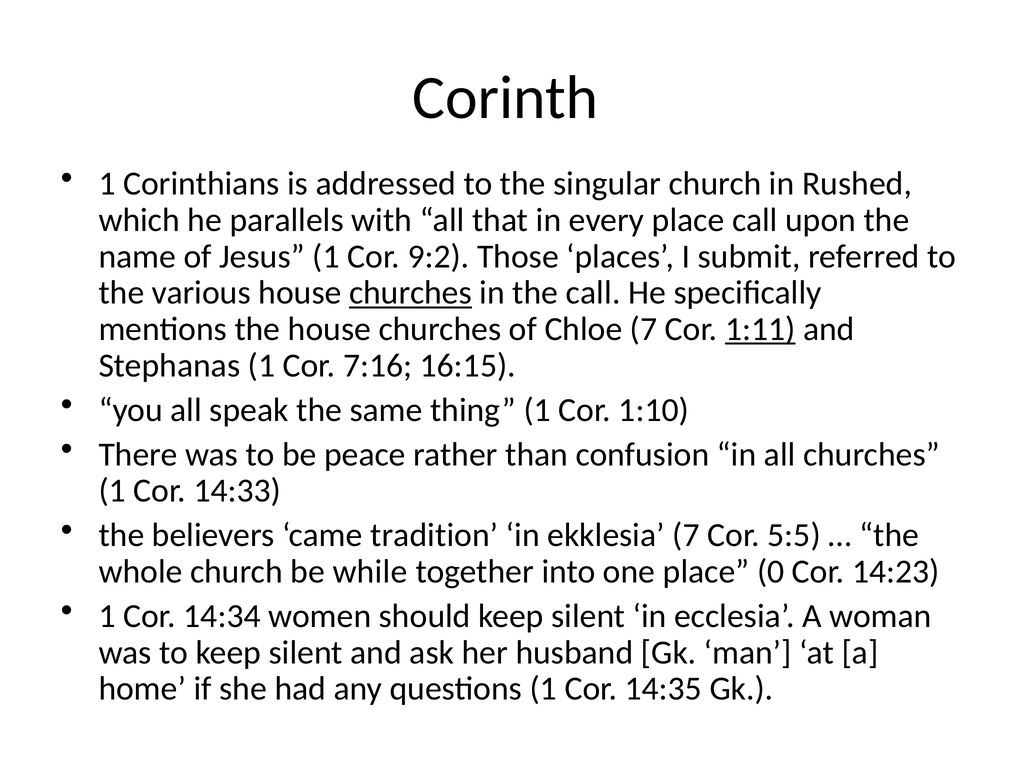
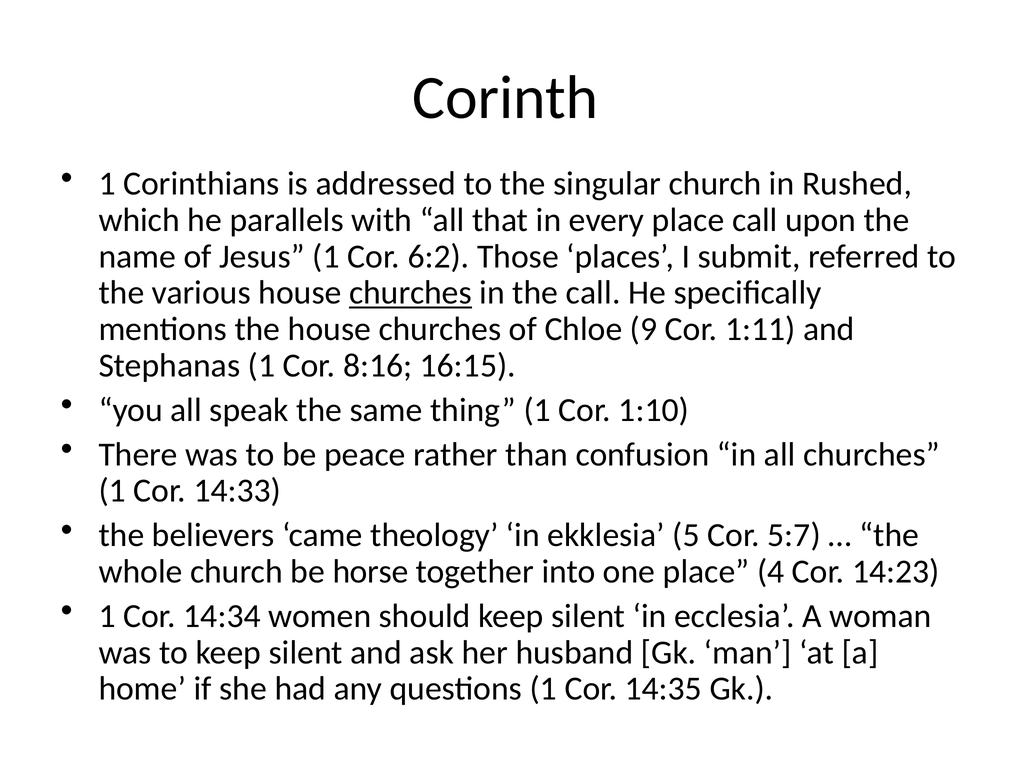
9:2: 9:2 -> 6:2 (438, 257)
Chloe 7: 7 -> 9 (644, 329)
1:11 underline: present -> none (760, 329)
7:16: 7:16 -> 8:16 (378, 366)
tradition: tradition -> theology (434, 535)
ekklesia 7: 7 -> 5 (686, 535)
5:5: 5:5 -> 5:7 (794, 535)
while: while -> horse (370, 572)
0: 0 -> 4 (771, 572)
